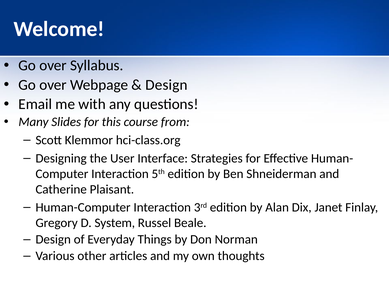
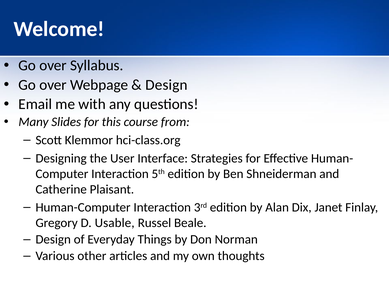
System: System -> Usable (115, 224)
